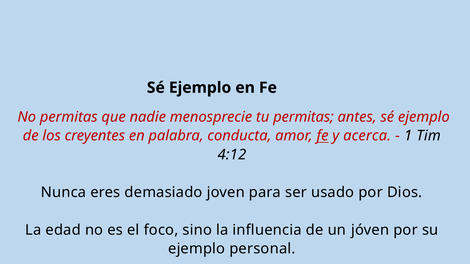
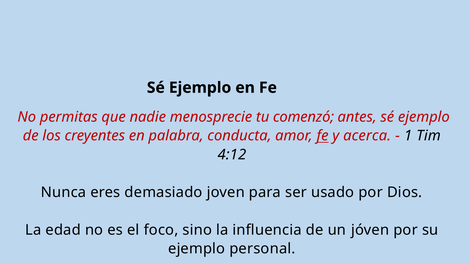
tu permitas: permitas -> comenzó (304, 117)
